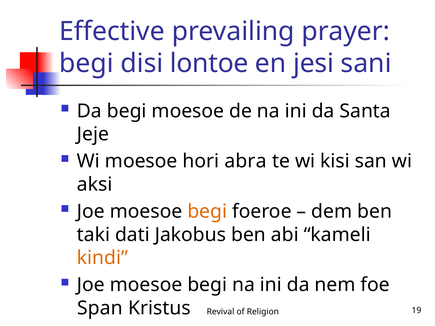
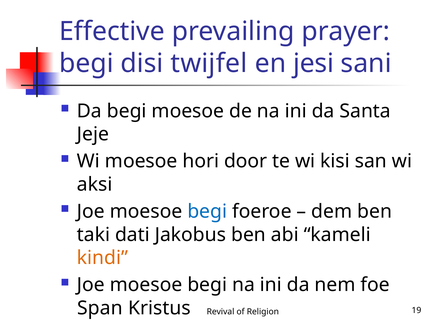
lontoe: lontoe -> twijfel (209, 63)
abra: abra -> door (246, 161)
begi colour: orange -> blue (207, 212)
